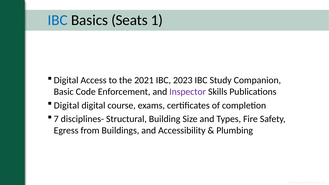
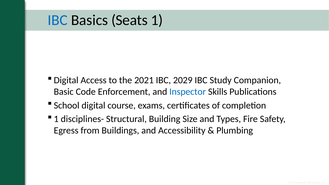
2023: 2023 -> 2029 (183, 80)
Inspector colour: purple -> blue (188, 92)
Digital: Digital -> School (67, 105)
7: 7 -> 1 (56, 119)
